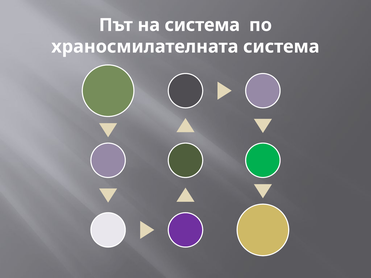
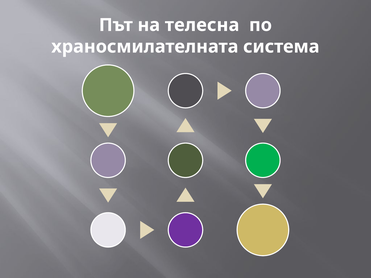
на система: система -> телесна (202, 25)
